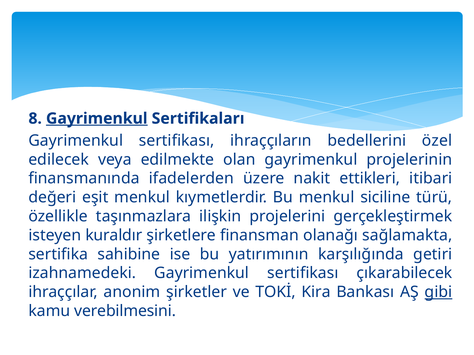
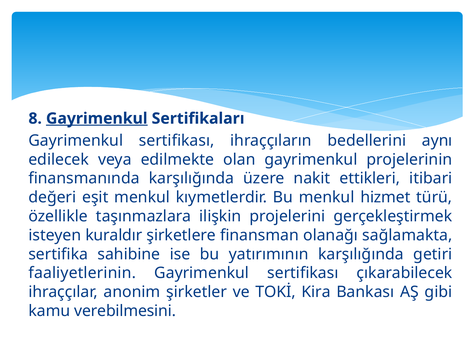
özel: özel -> aynı (437, 141)
finansmanında ifadelerden: ifadelerden -> karşılığında (191, 179)
siciline: siciline -> hizmet (385, 198)
izahnamedeki: izahnamedeki -> faaliyetlerinin (82, 273)
gibi underline: present -> none (438, 292)
